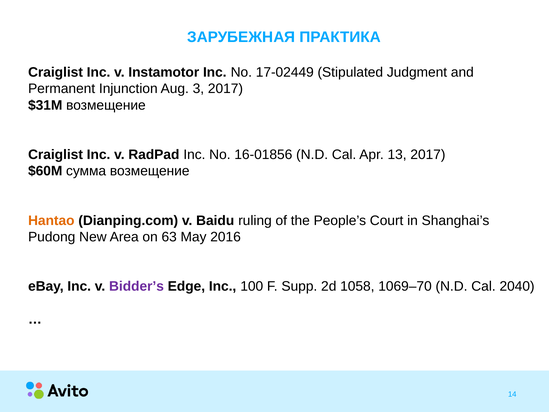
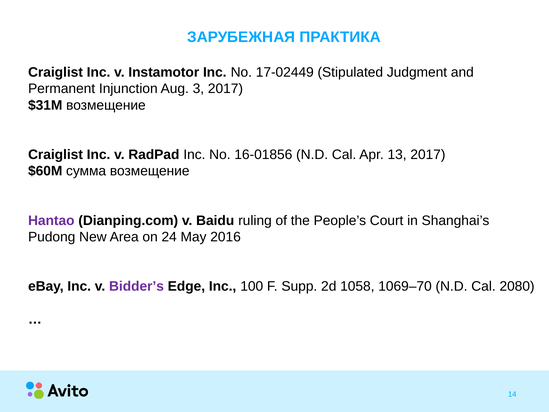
Hantao colour: orange -> purple (51, 220)
63: 63 -> 24 (169, 237)
2040: 2040 -> 2080 (517, 286)
